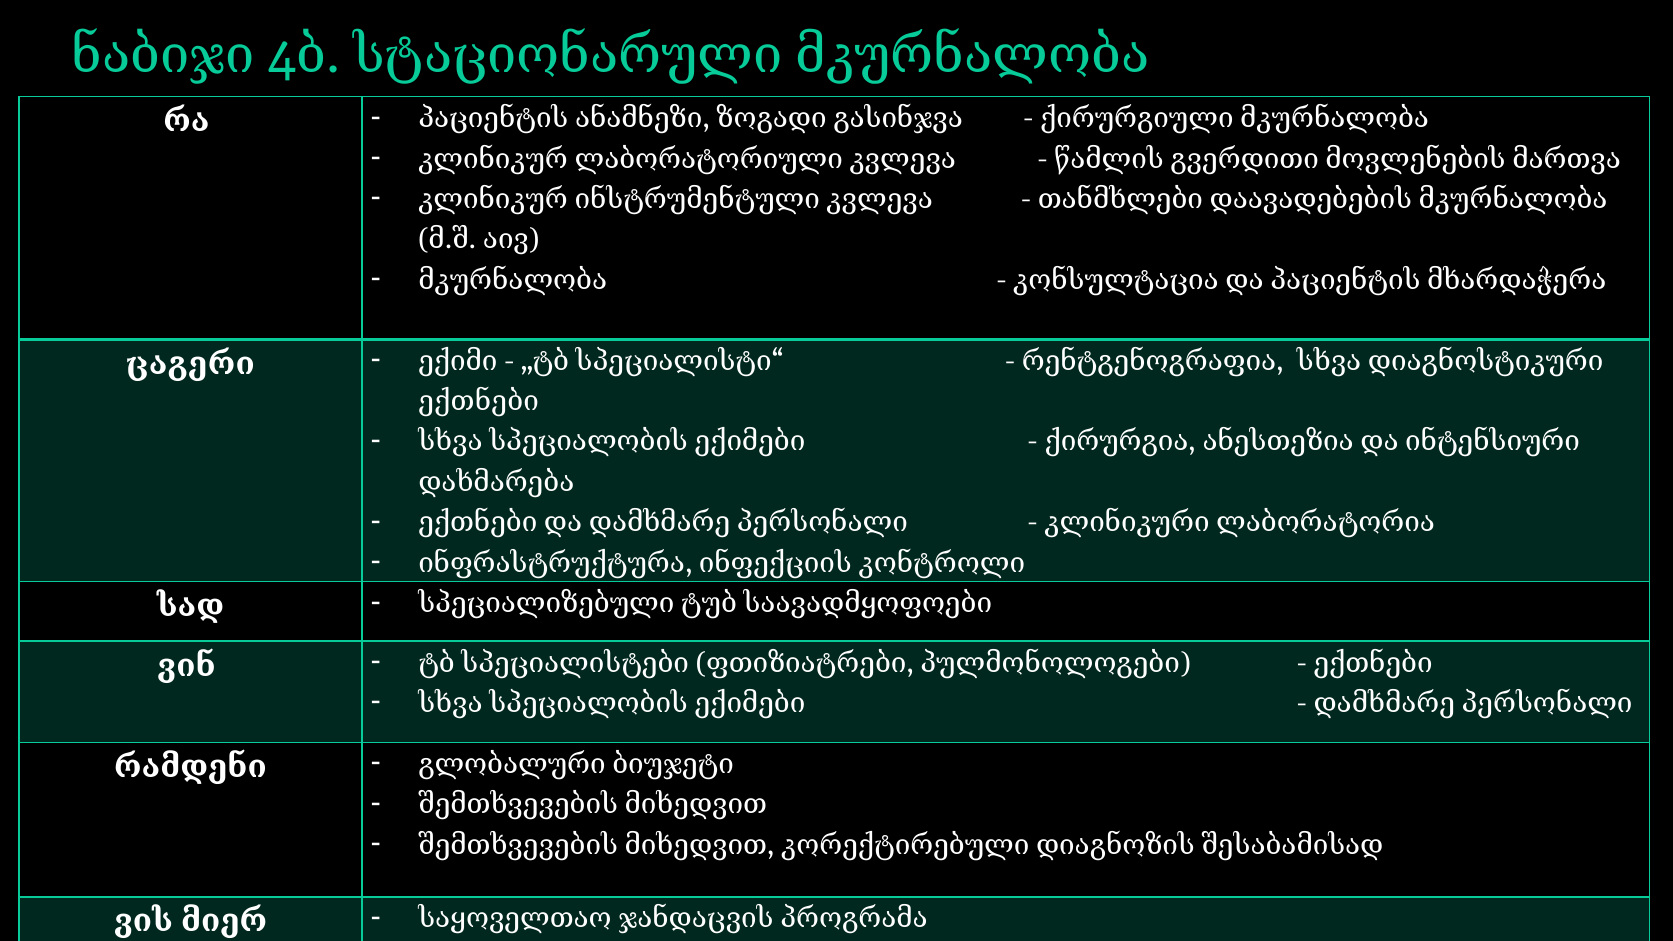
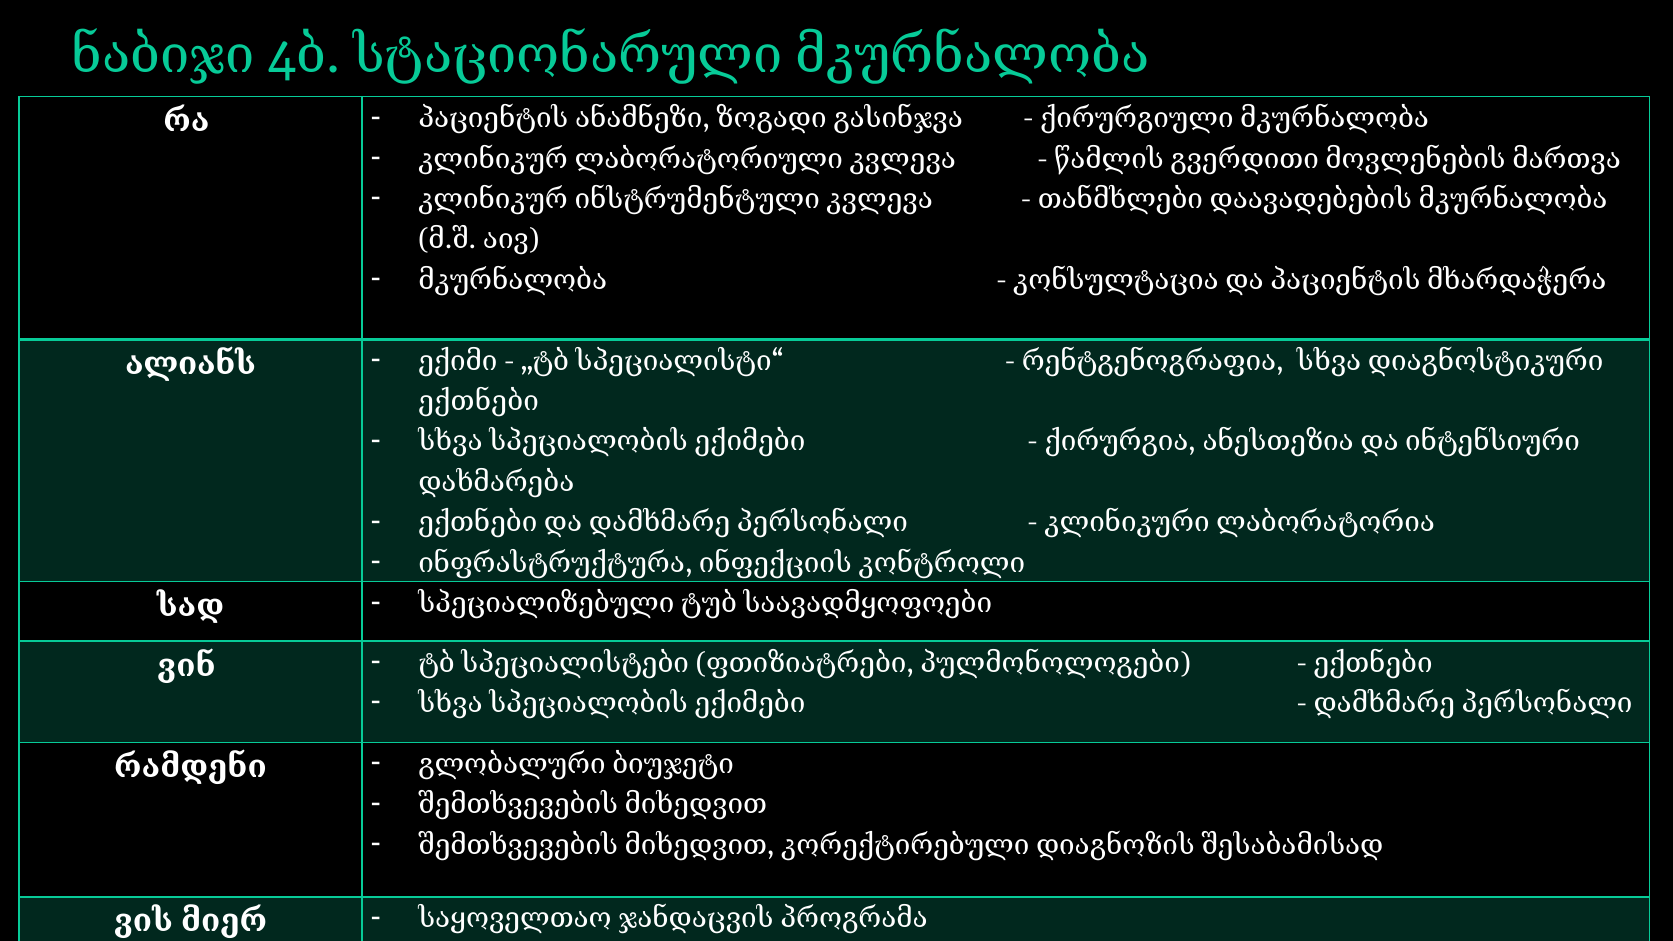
ცაგერი: ცაგერი -> ალიანს (191, 364)
